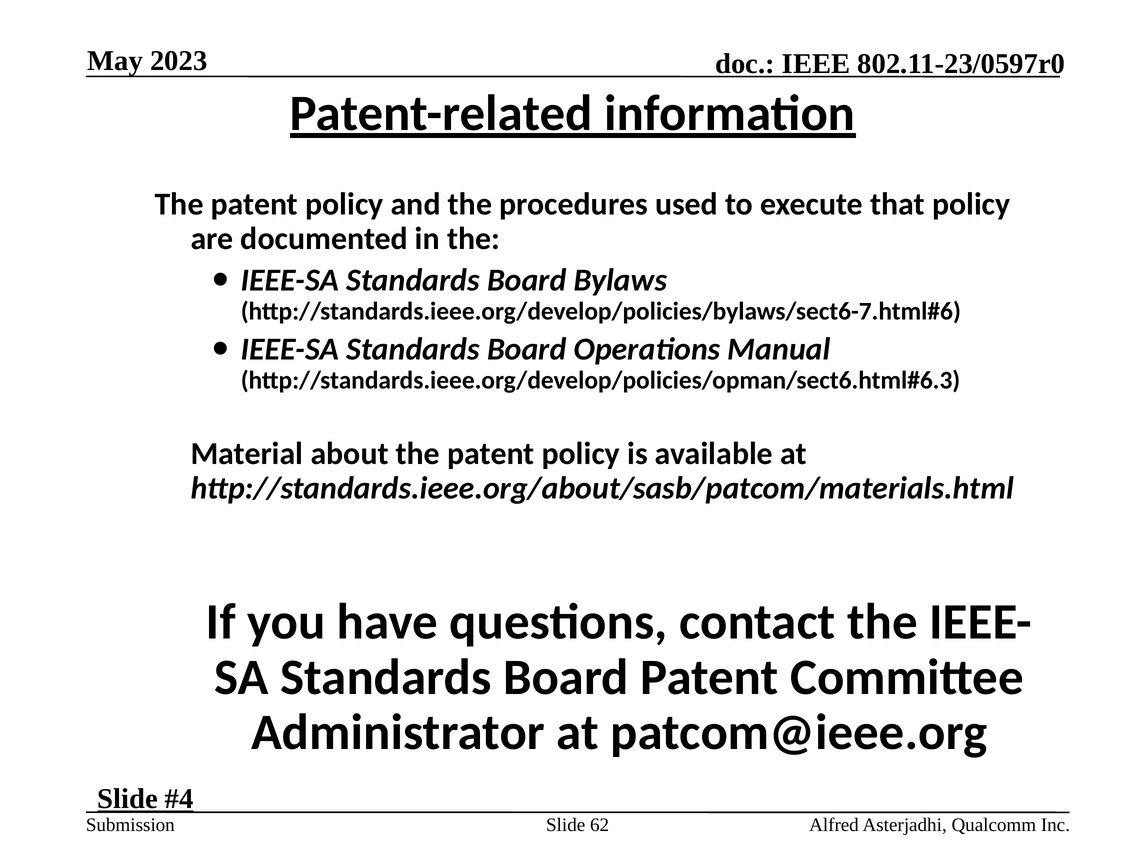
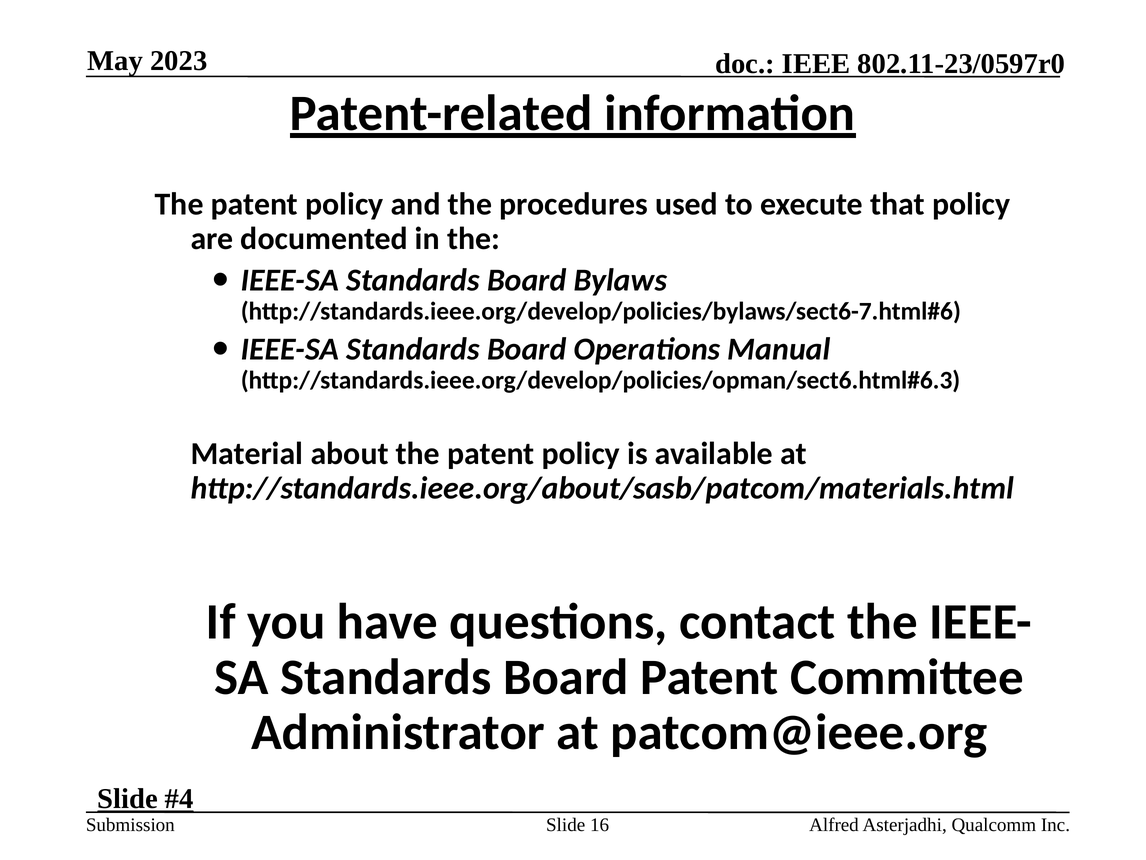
62: 62 -> 16 (600, 824)
